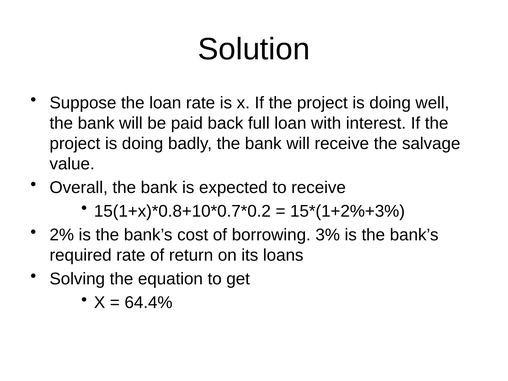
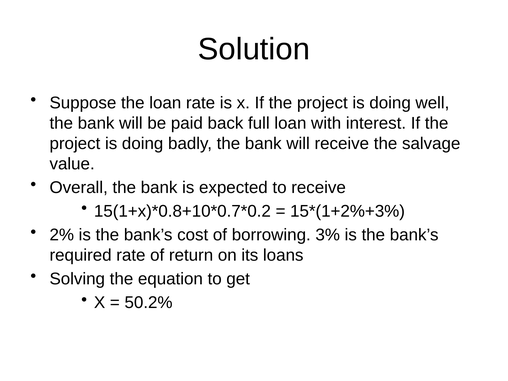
64.4%: 64.4% -> 50.2% (149, 303)
